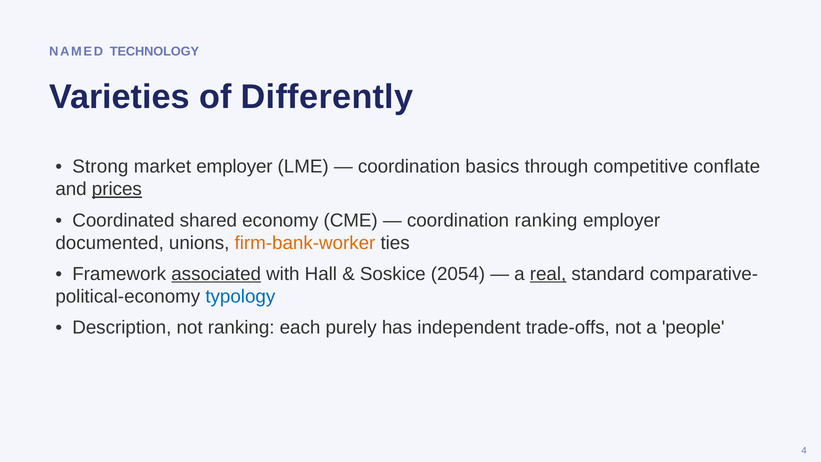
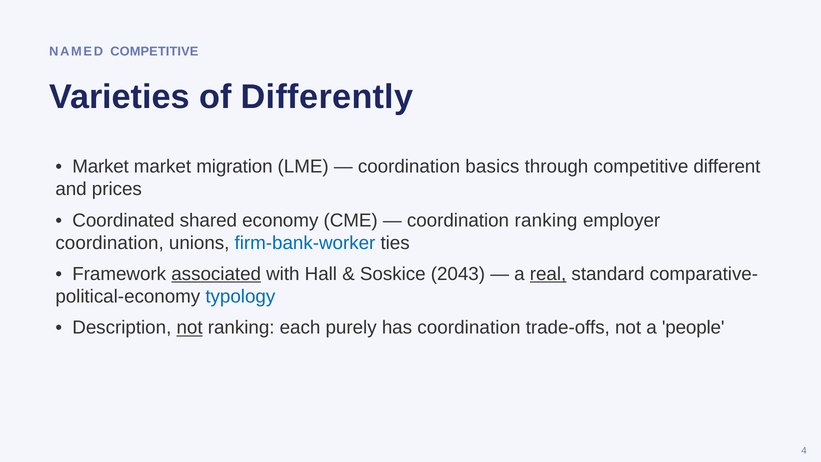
NAMED TECHNOLOGY: TECHNOLOGY -> COMPETITIVE (154, 52)
Strong: Strong -> Market (101, 167)
market employer: employer -> migration (234, 167)
conflate: conflate -> different (727, 167)
prices underline: present -> none (117, 189)
documented: documented -> coordination (110, 243)
firm-bank-worker colour: orange -> blue (305, 243)
2054: 2054 -> 2043 (458, 274)
not underline: none -> present (190, 328)
has independent: independent -> coordination (469, 328)
